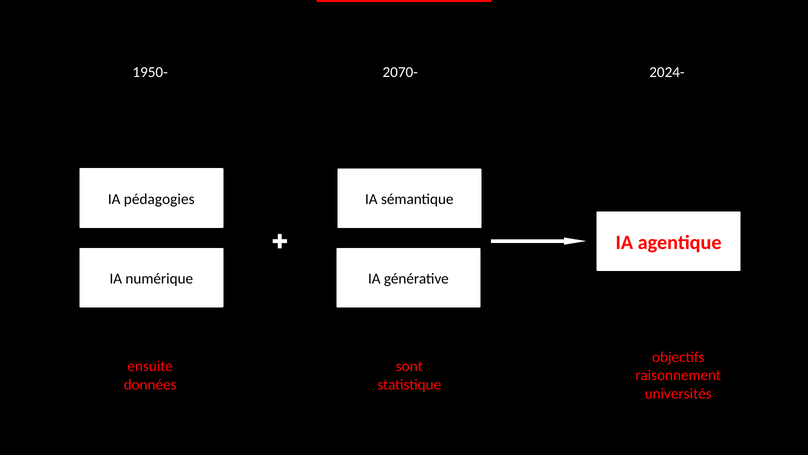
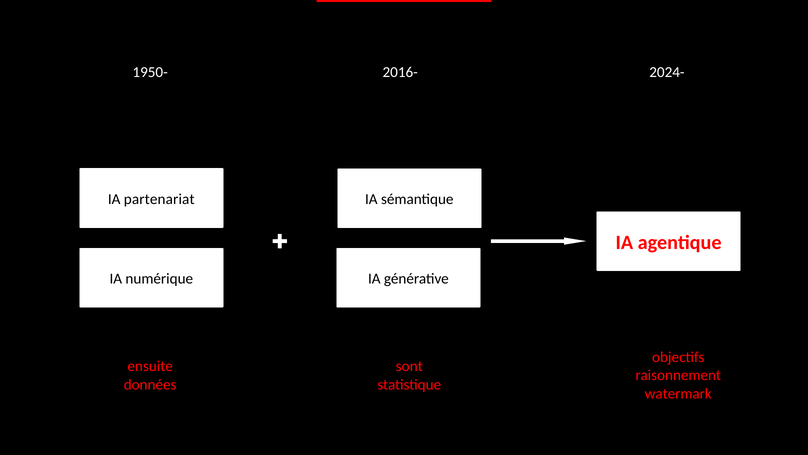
2070-: 2070- -> 2016- (400, 72)
pédagogies: pédagogies -> partenariat (159, 199)
universités: universités -> watermark (678, 393)
